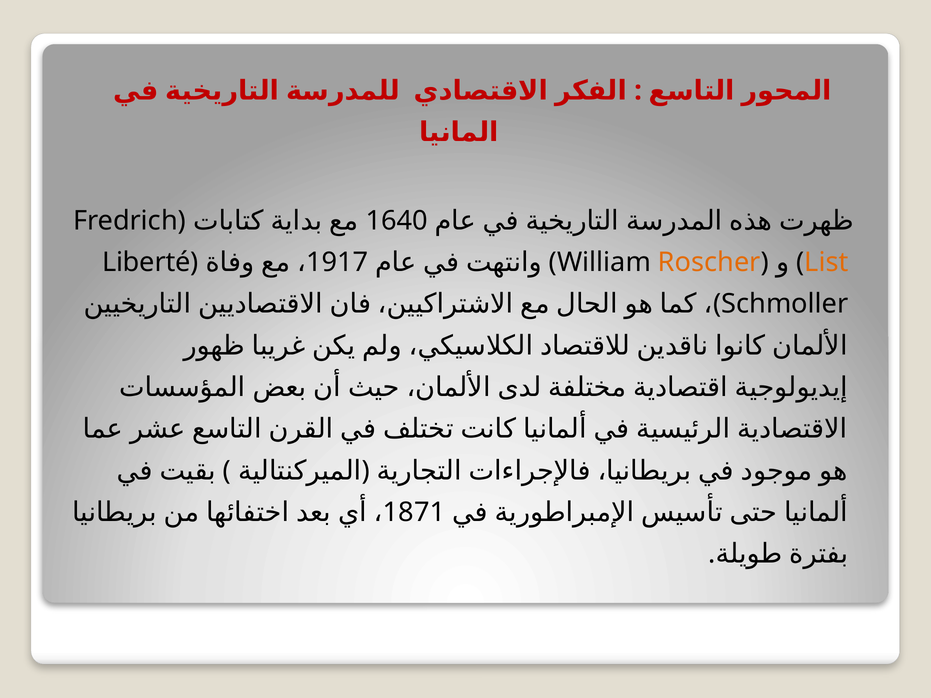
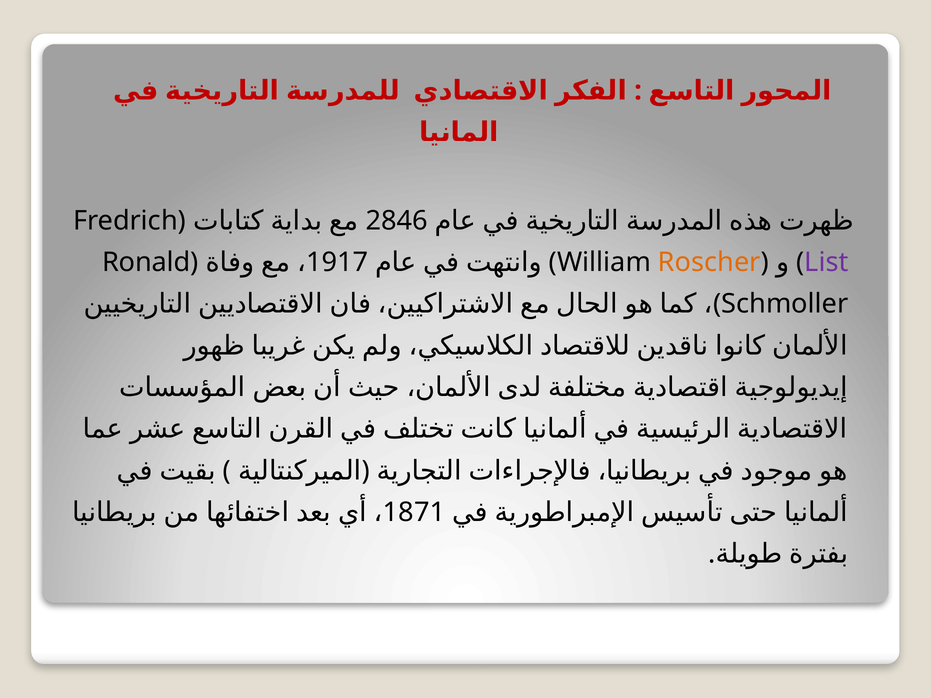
1640: 1640 -> 2846 (397, 221)
Liberté: Liberté -> Ronald (146, 262)
List colour: orange -> purple (826, 262)
